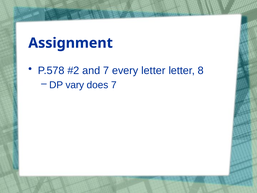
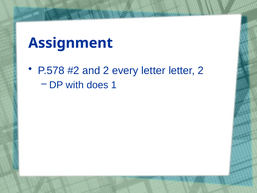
and 7: 7 -> 2 (106, 71)
letter 8: 8 -> 2 (201, 71)
vary: vary -> with (75, 85)
does 7: 7 -> 1 (114, 85)
